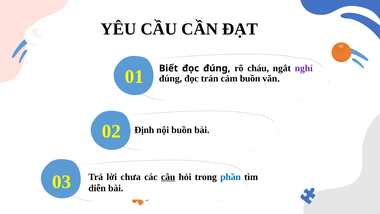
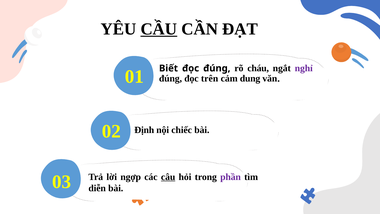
CẦU underline: none -> present (159, 29)
trán: trán -> trên (210, 78)
cảm buồn: buồn -> dung (250, 78)
nội buồn: buồn -> chiếc (182, 130)
chưa: chưa -> ngợp (131, 177)
phần colour: blue -> purple (231, 177)
